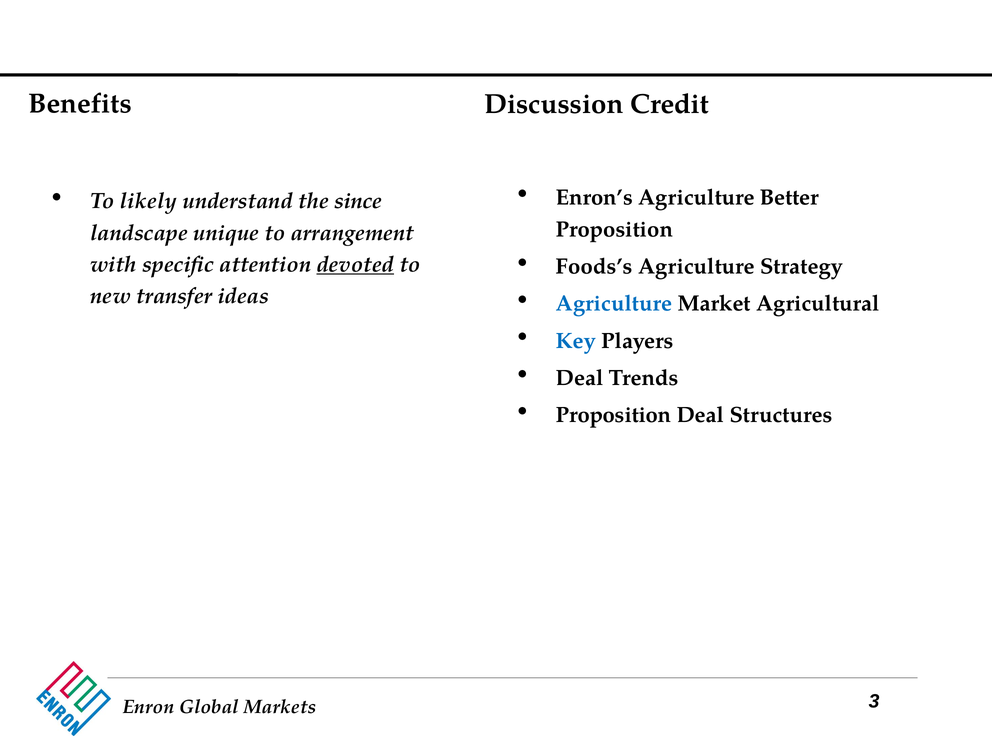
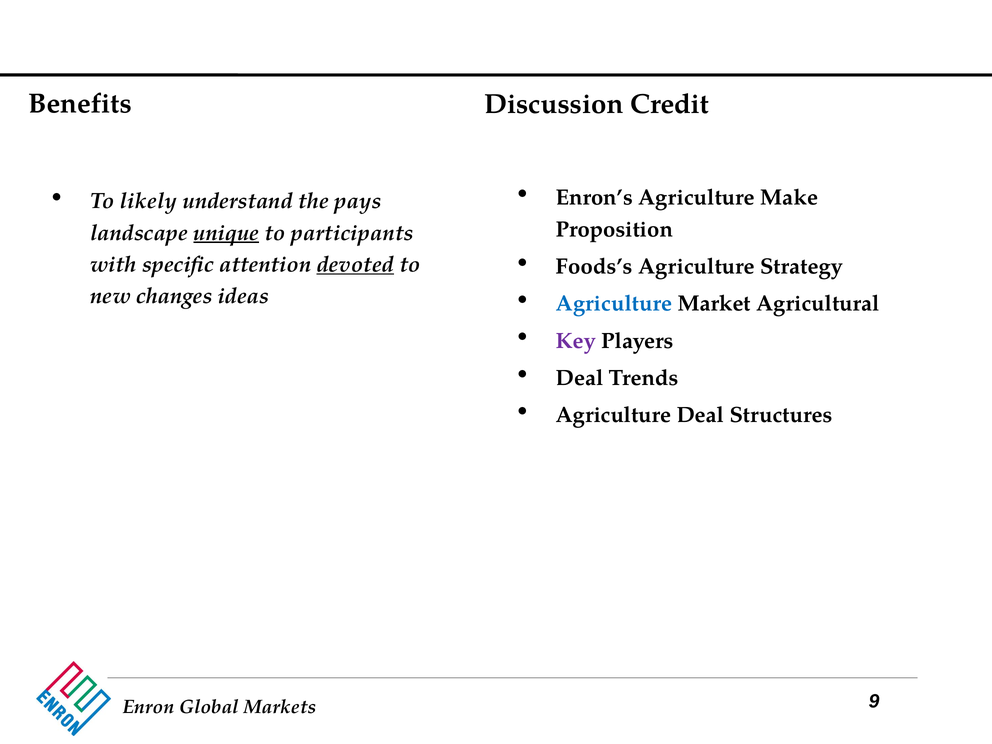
Better: Better -> Make (789, 198)
since: since -> pays (358, 201)
unique underline: none -> present (226, 233)
arrangement: arrangement -> participants (352, 233)
transfer: transfer -> changes (174, 296)
Key colour: blue -> purple (576, 341)
Proposition: Proposition -> Agriculture (614, 415)
3: 3 -> 9 (874, 701)
